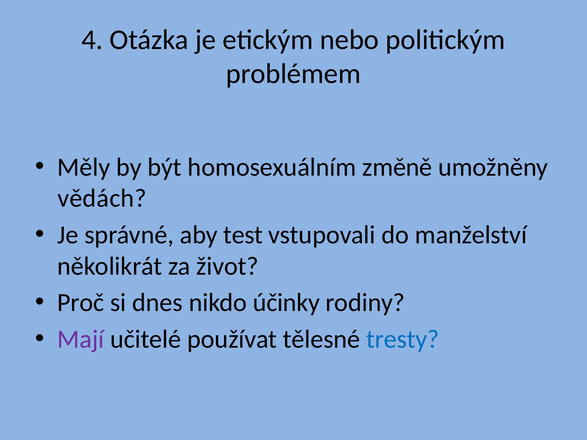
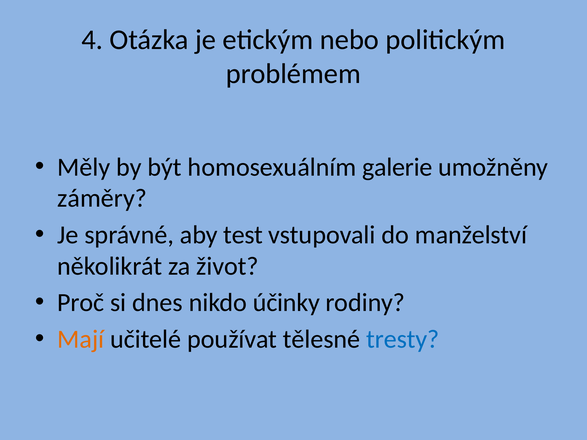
změně: změně -> galerie (397, 167)
vědách: vědách -> záměry (102, 198)
Mají colour: purple -> orange (81, 339)
